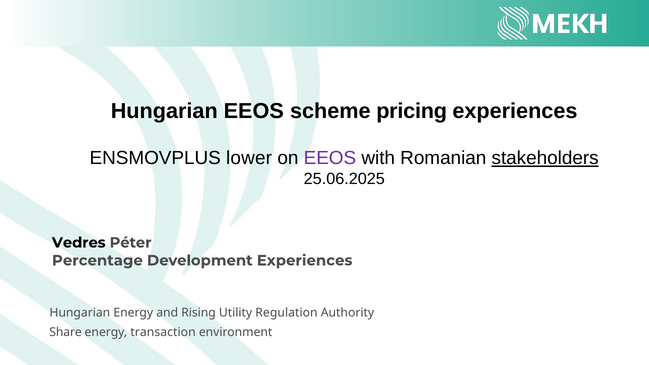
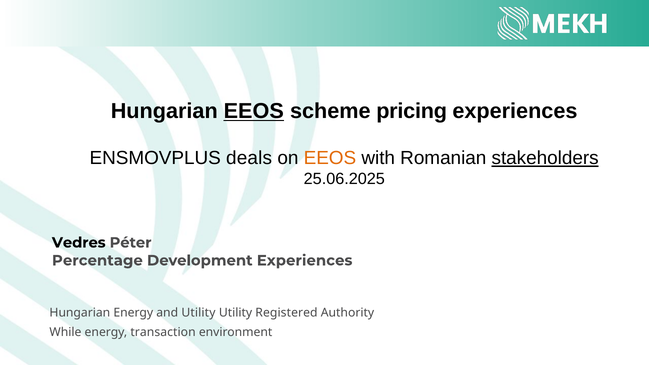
EEOS underline: none -> present (254, 111)
lower: lower -> deals (249, 158)
EEOS colour: purple -> orange (330, 158)
and Rising: Rising -> Utility (198, 313)
Regulation: Regulation -> Registered (286, 313)
Share: Share -> While (65, 332)
